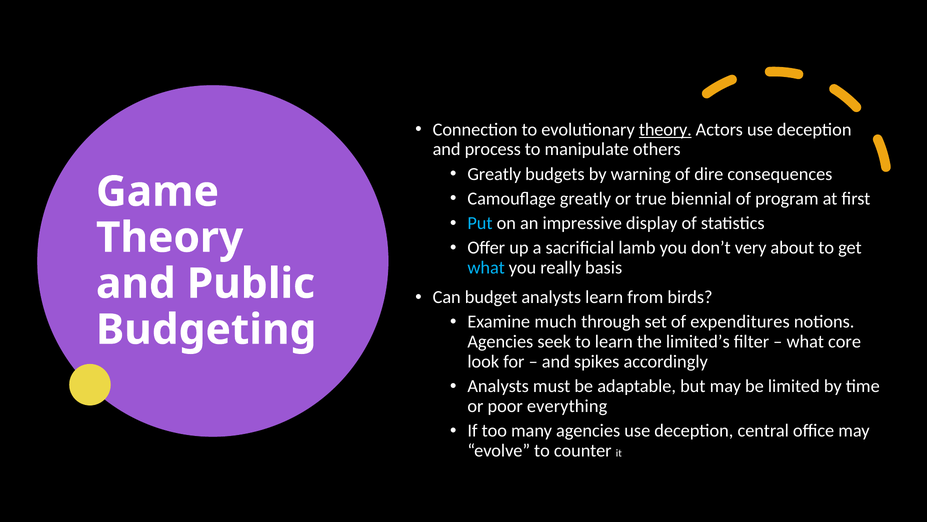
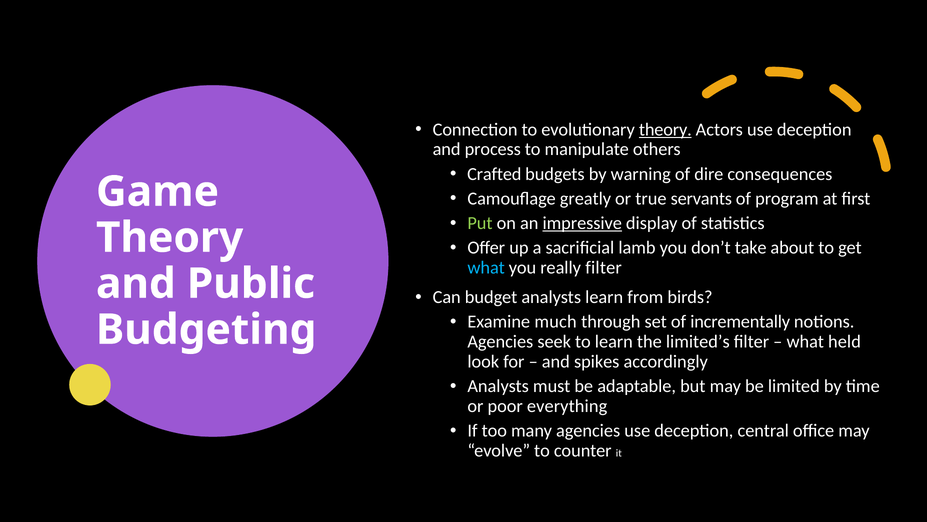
Greatly: Greatly -> Crafted (494, 174)
biennial: biennial -> servants (701, 198)
Put colour: light blue -> light green (480, 223)
impressive underline: none -> present (582, 223)
very: very -> take (751, 248)
really basis: basis -> filter (604, 267)
expenditures: expenditures -> incrementally (740, 322)
core: core -> held (844, 341)
